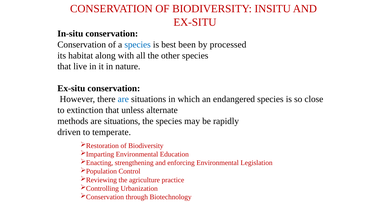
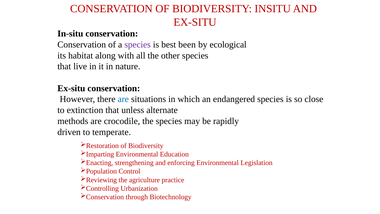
species colour: blue -> purple (138, 45)
processed: processed -> ecological (228, 45)
methods are situations: situations -> crocodile (122, 121)
